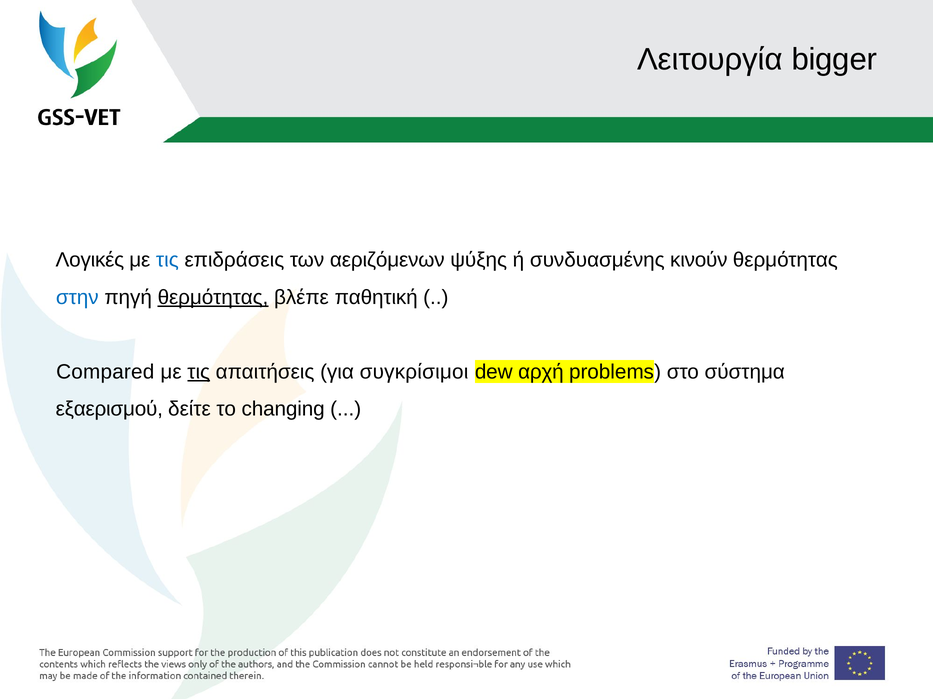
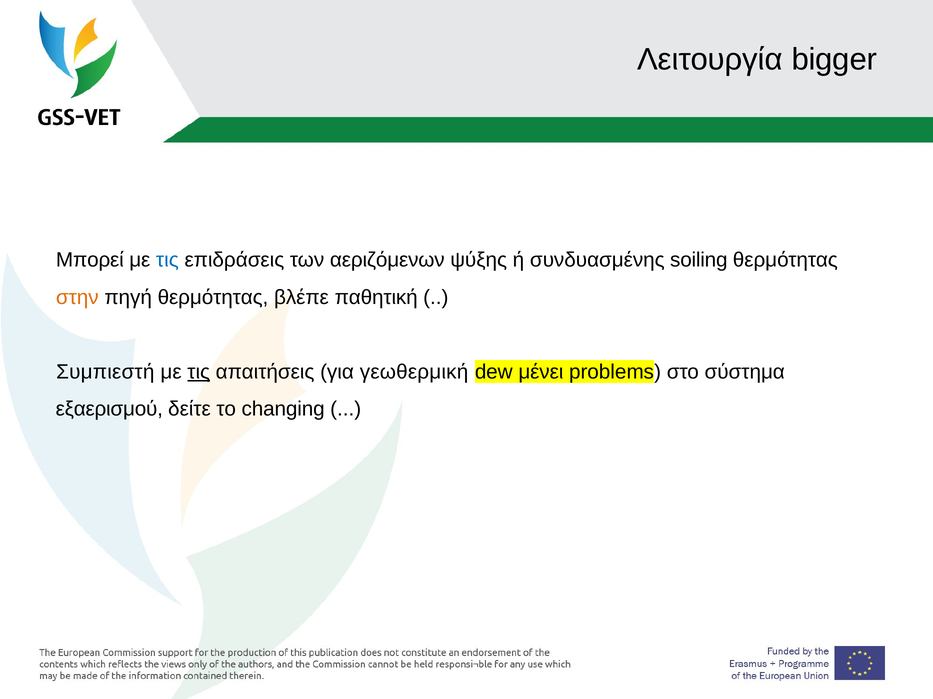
Λογικές: Λογικές -> Μπορεί (90, 260)
κινούν: κινούν -> soiling (699, 260)
στην colour: blue -> orange (77, 298)
θερμότητας underline: present -> none (213, 298)
Compared: Compared -> Συμπιεστή (105, 372)
συγκρίσιμοι: συγκρίσιμοι -> γεωθερμική (414, 372)
αρχή: αρχή -> μένει (541, 372)
